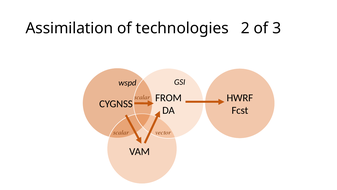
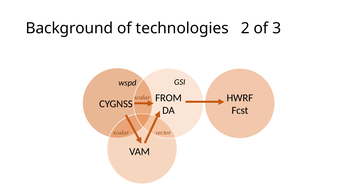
Assimilation: Assimilation -> Background (69, 28)
